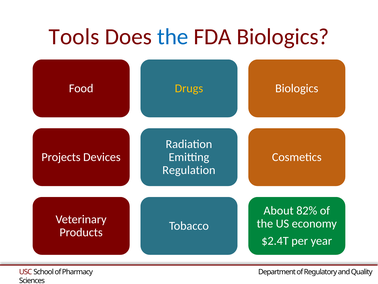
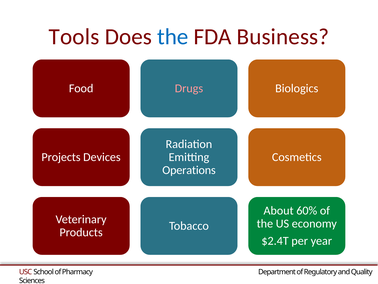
FDA Biologics: Biologics -> Business (283, 37)
Drugs colour: yellow -> pink (189, 88)
Regulation: Regulation -> Operations (189, 170)
82%: 82% -> 60% (307, 210)
